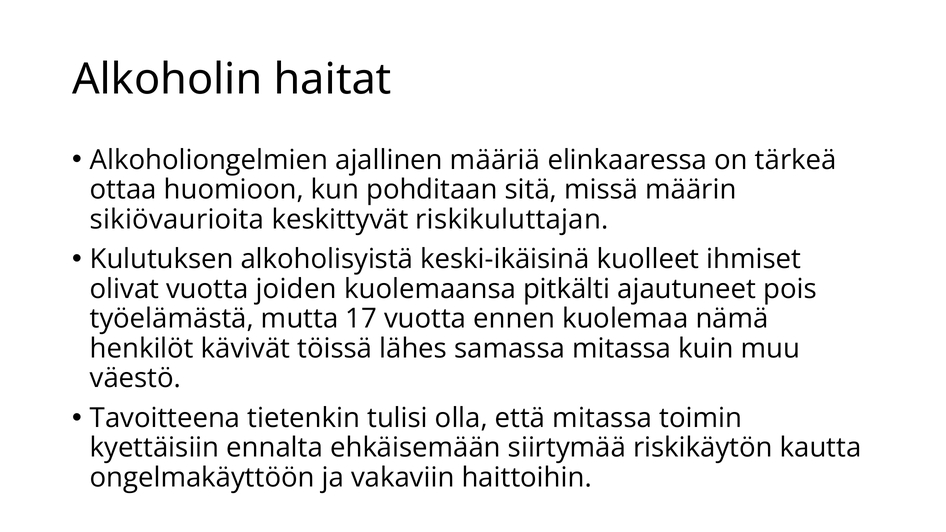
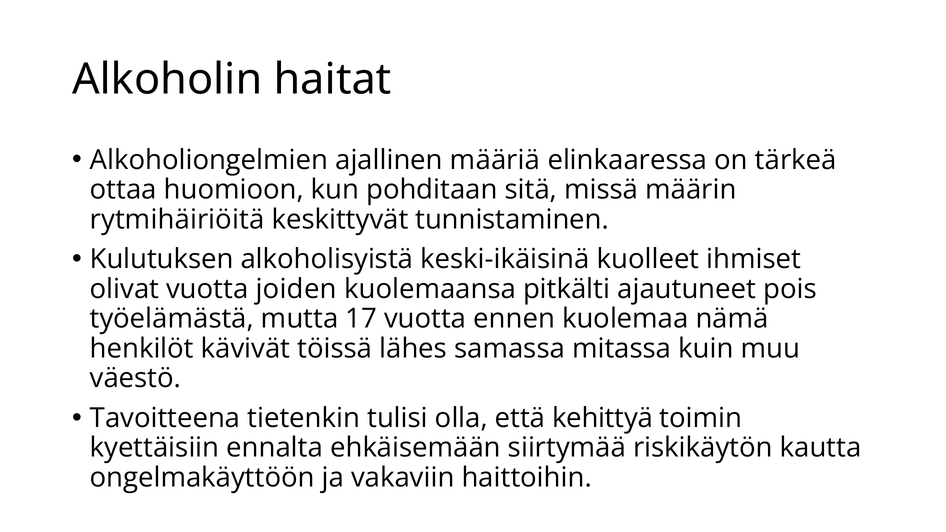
sikiövaurioita: sikiövaurioita -> rytmihäiriöitä (177, 220)
riskikuluttajan: riskikuluttajan -> tunnistaminen (512, 220)
että mitassa: mitassa -> kehittyä (603, 418)
